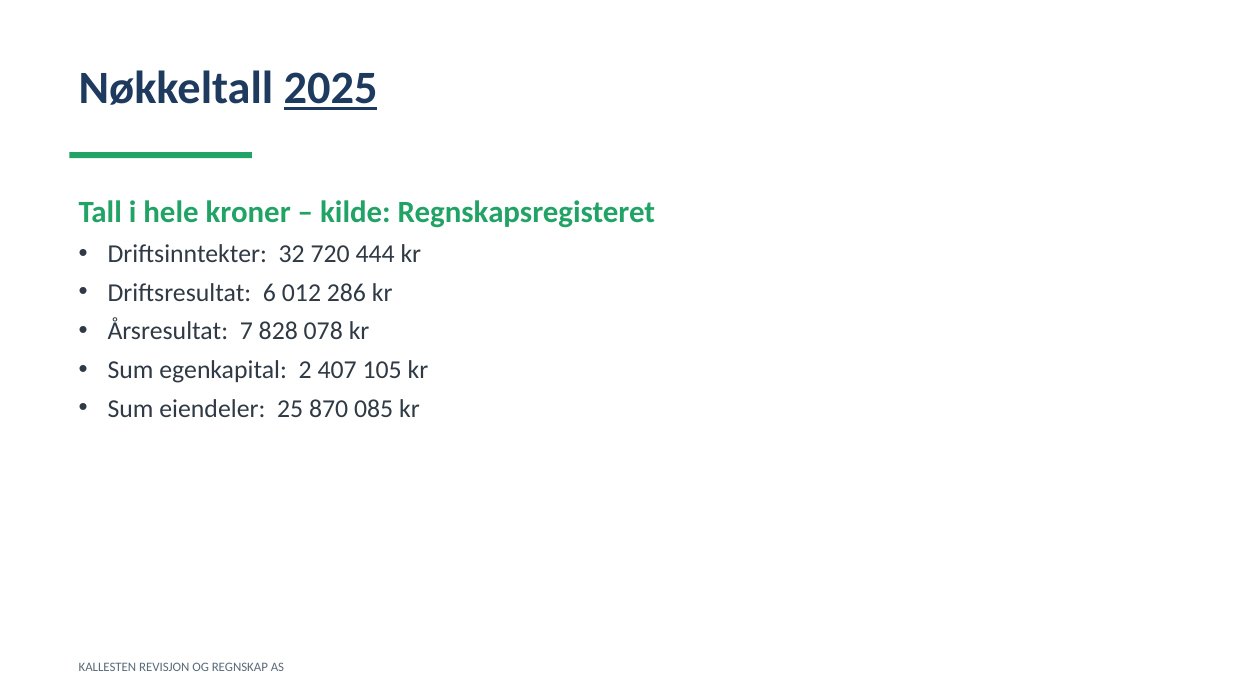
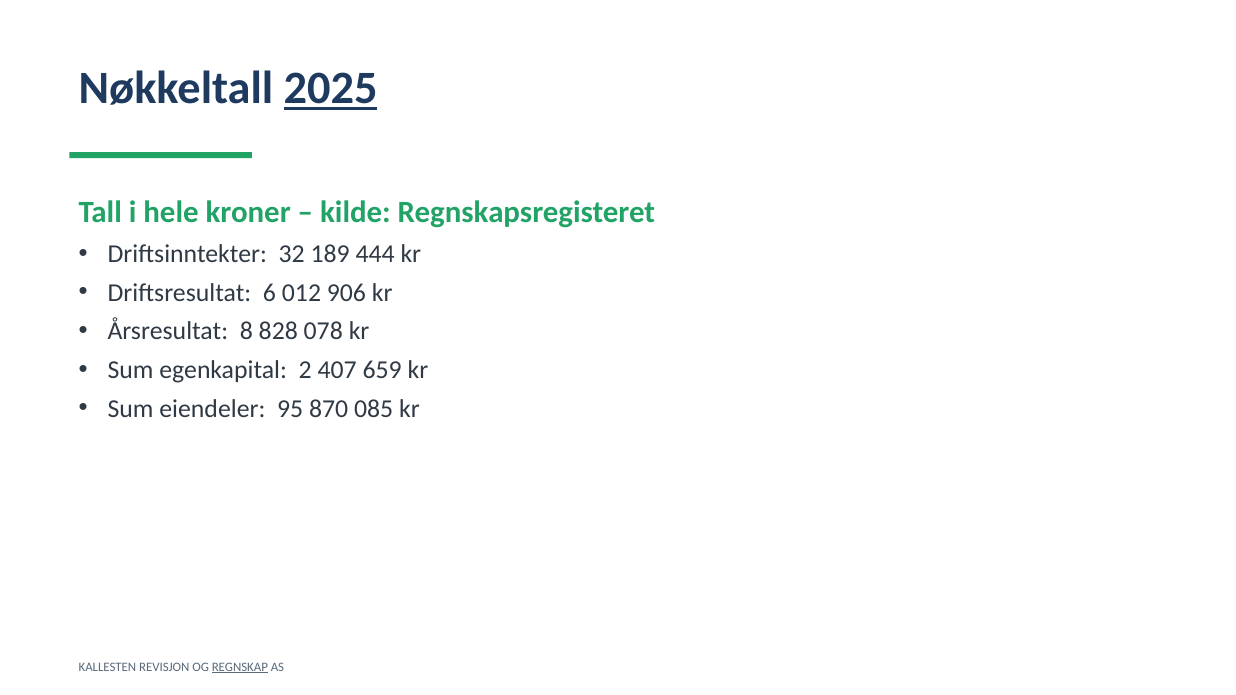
720: 720 -> 189 (330, 254)
286: 286 -> 906 (346, 293)
7: 7 -> 8 (246, 331)
105: 105 -> 659 (382, 370)
25: 25 -> 95 (290, 409)
REGNSKAP underline: none -> present (240, 667)
